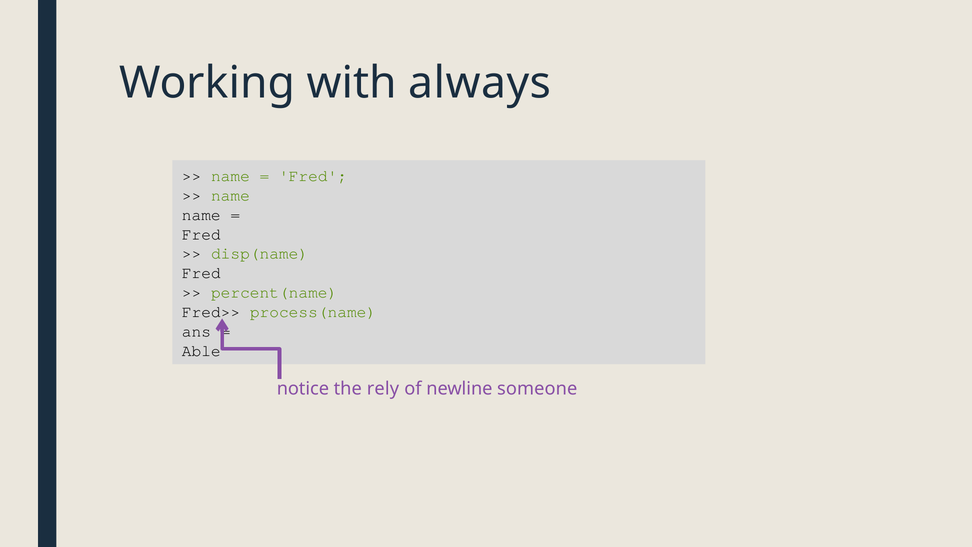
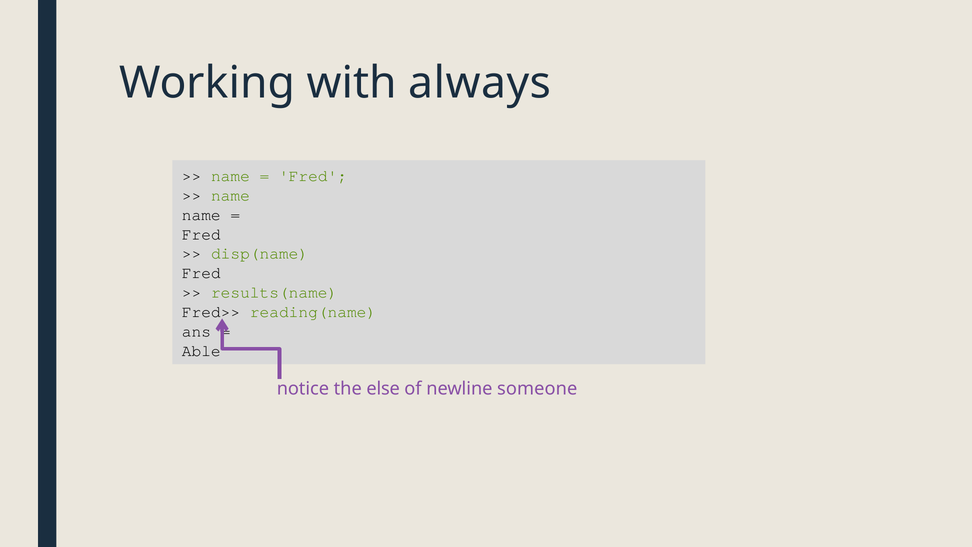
percent(name: percent(name -> results(name (274, 292)
process(name: process(name -> reading(name (313, 312)
rely: rely -> else (383, 389)
